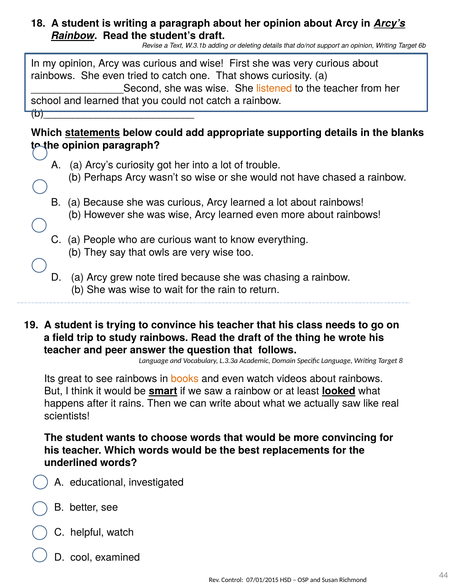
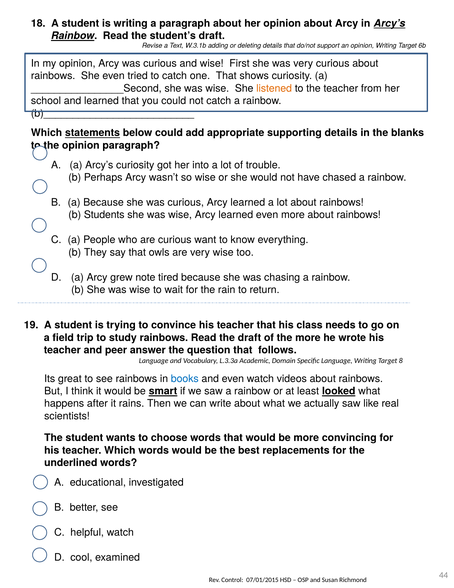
However: However -> Students (104, 215)
the thing: thing -> more (308, 337)
books colour: orange -> blue (185, 378)
